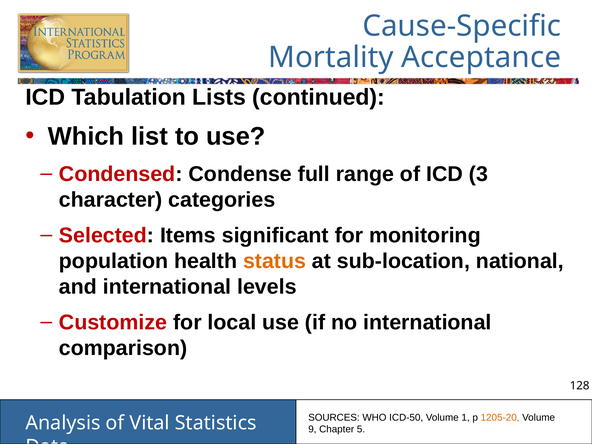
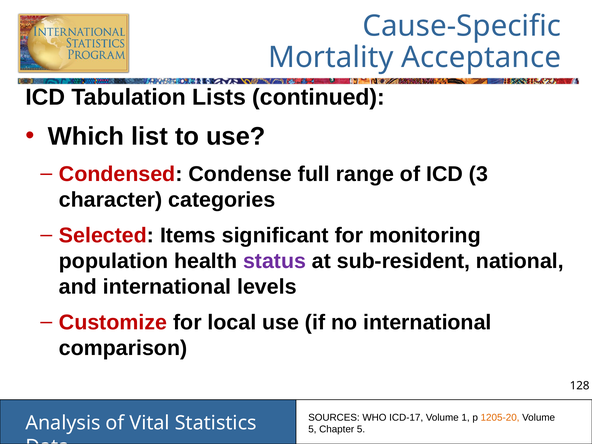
status colour: orange -> purple (275, 261)
sub-location: sub-location -> sub-resident (404, 261)
ICD-50: ICD-50 -> ICD-17 (406, 417)
9: 9 -> 5 (312, 429)
